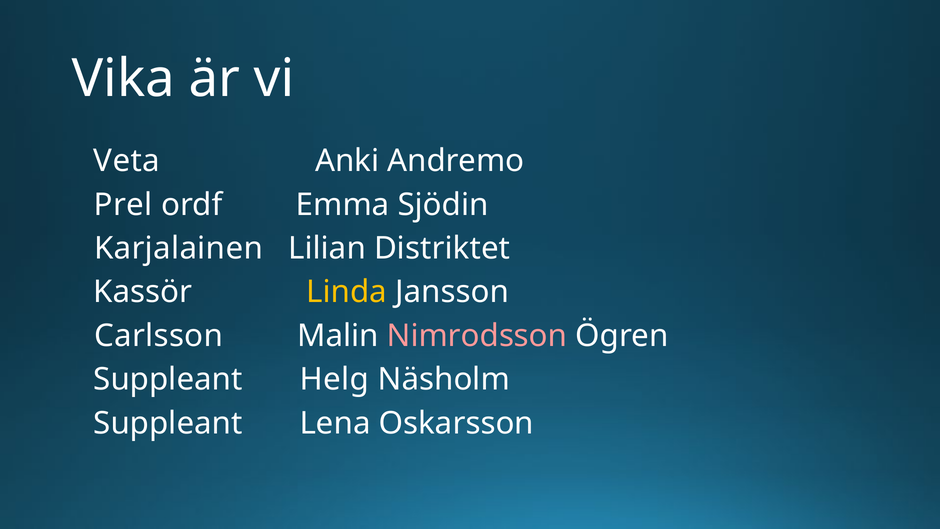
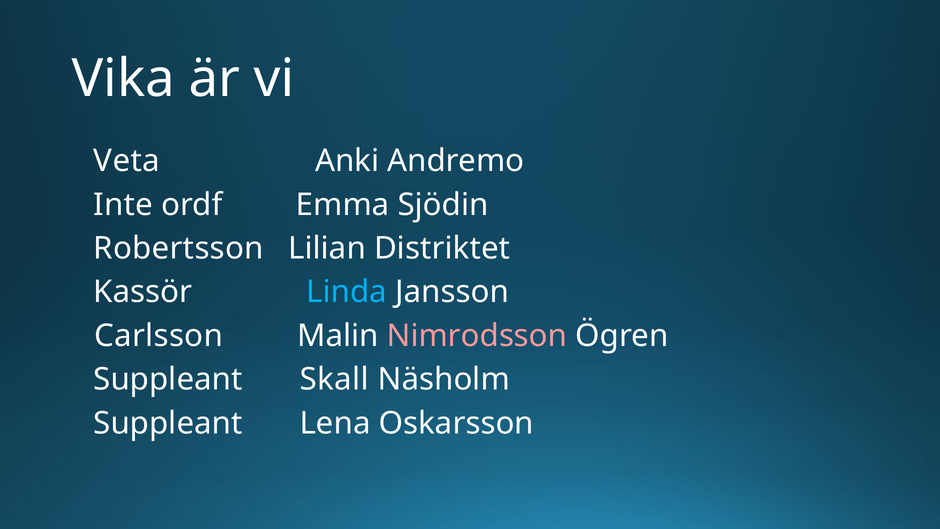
Prel: Prel -> Inte (123, 205)
Karjalainen: Karjalainen -> Robertsson (178, 248)
Linda colour: yellow -> light blue (347, 292)
Helg: Helg -> Skall (334, 379)
